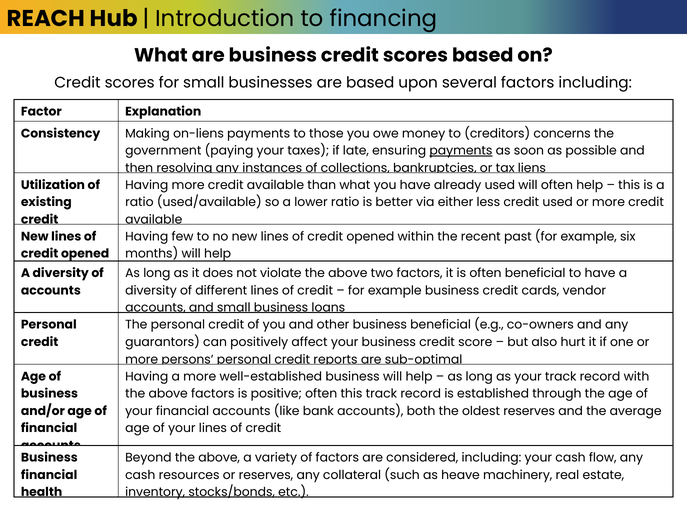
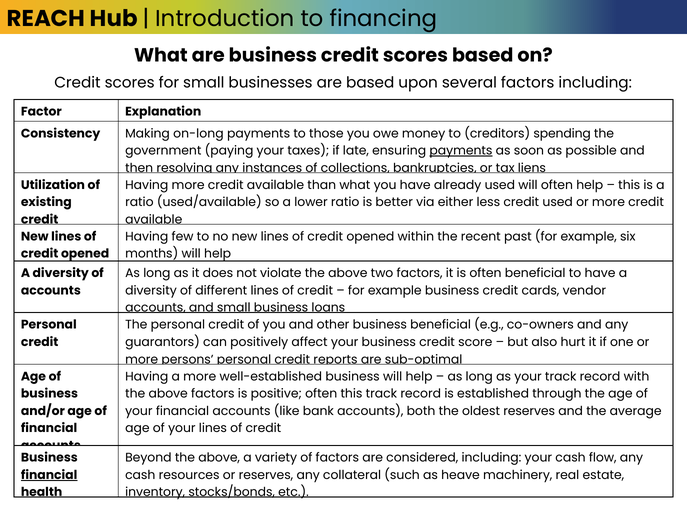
on-liens: on-liens -> on-long (198, 133)
concerns: concerns -> spending (562, 133)
financial underline: none -> present (49, 475)
